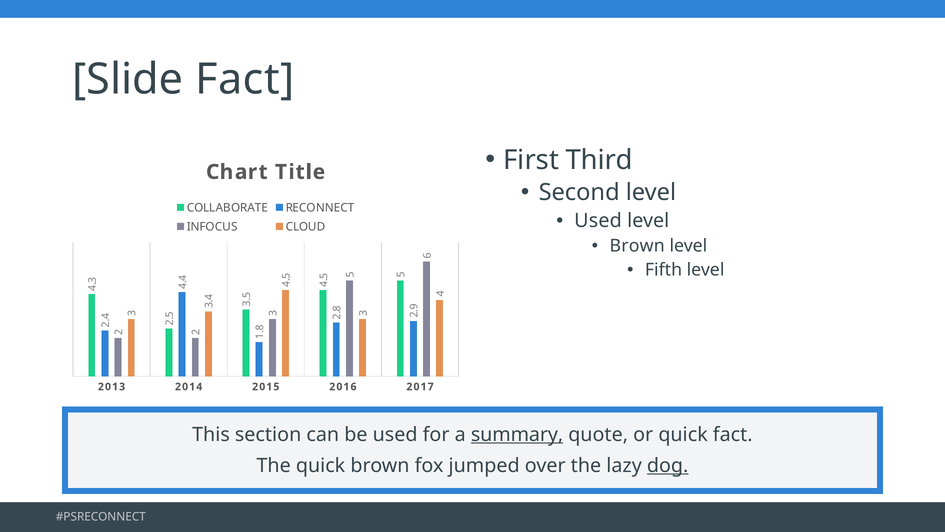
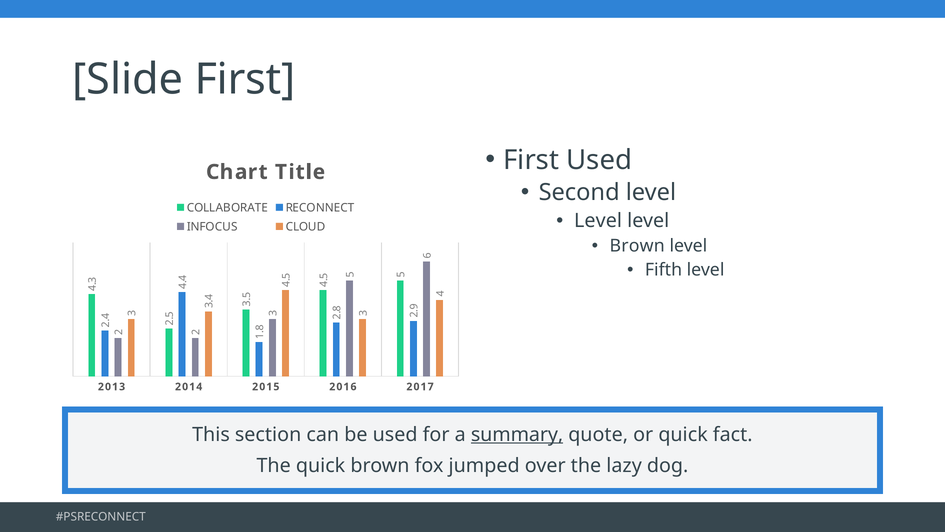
Slide Fact: Fact -> First (245, 79)
First Third: Third -> Used (599, 160)
Used: Used -> Level (598, 221)
dog underline: present -> none (668, 465)
